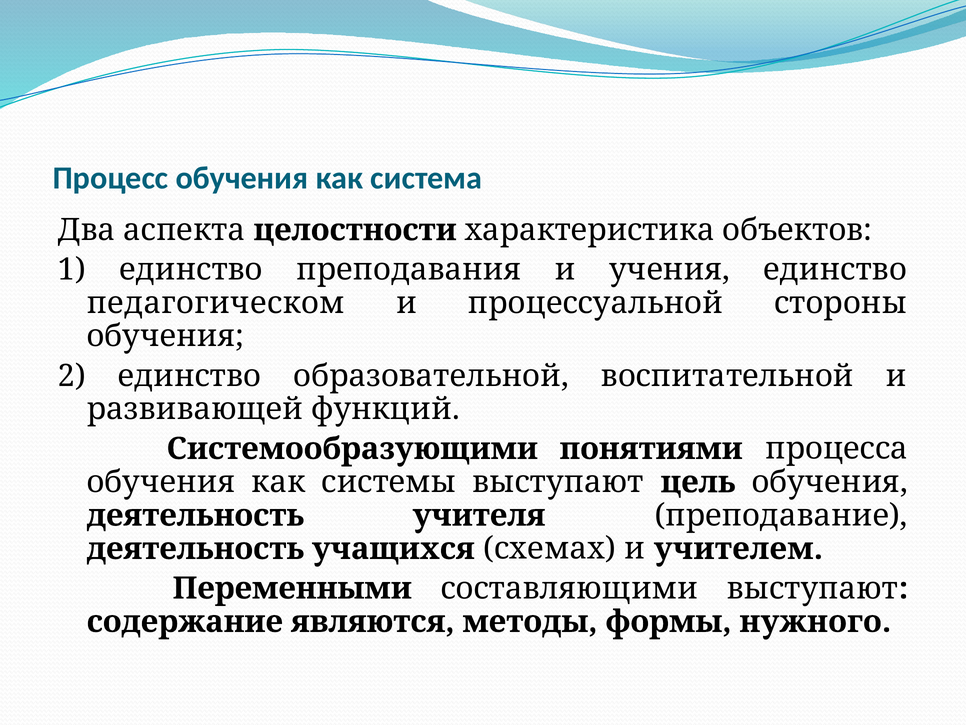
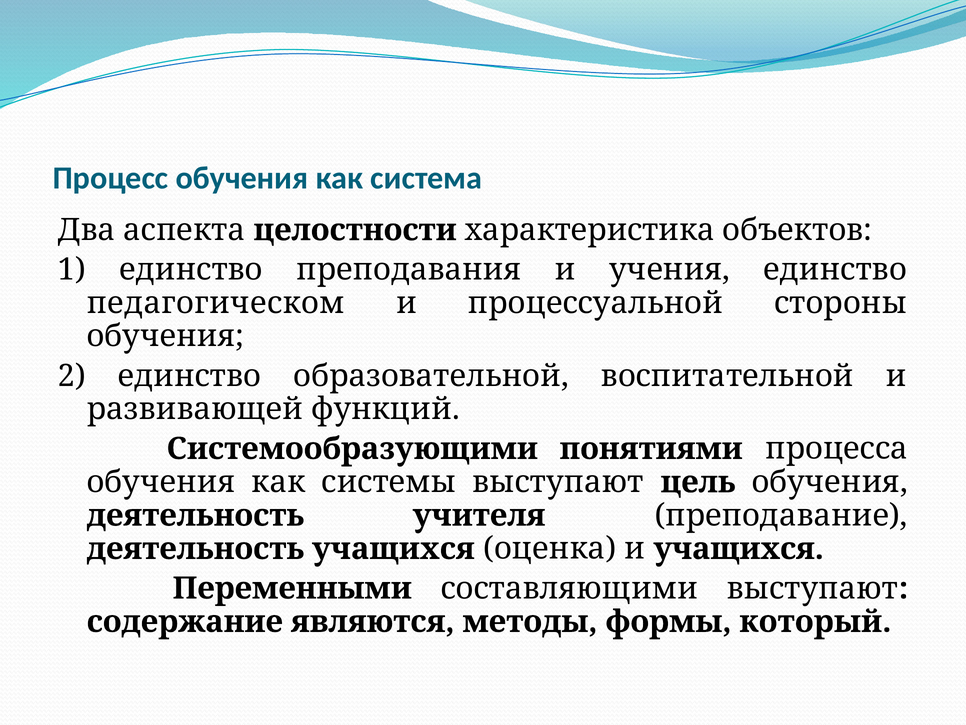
схемах: схемах -> оценка (550, 548)
и учителем: учителем -> учащихся (739, 548)
нужного: нужного -> который (815, 621)
